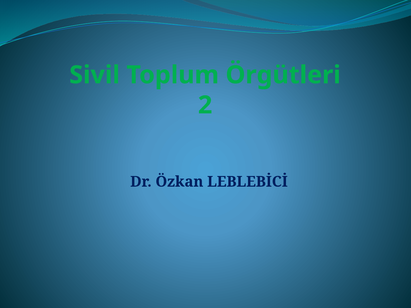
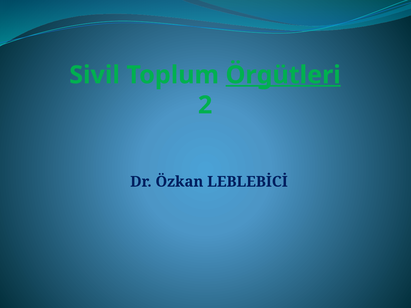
Örgütleri underline: none -> present (283, 75)
